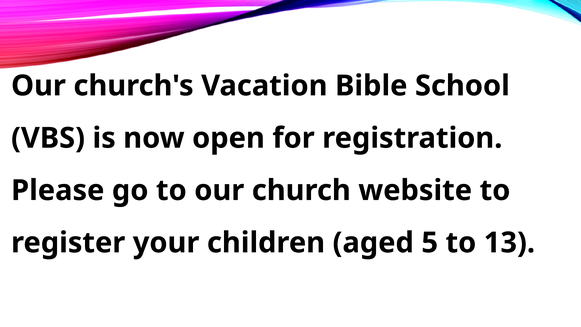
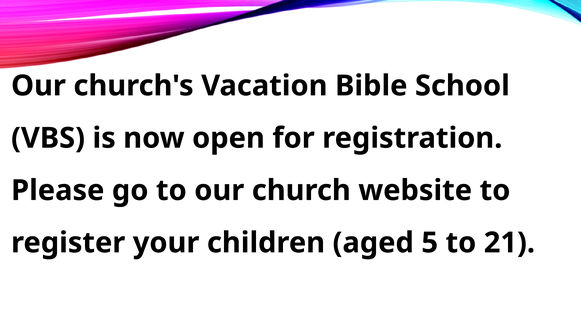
13: 13 -> 21 (509, 243)
